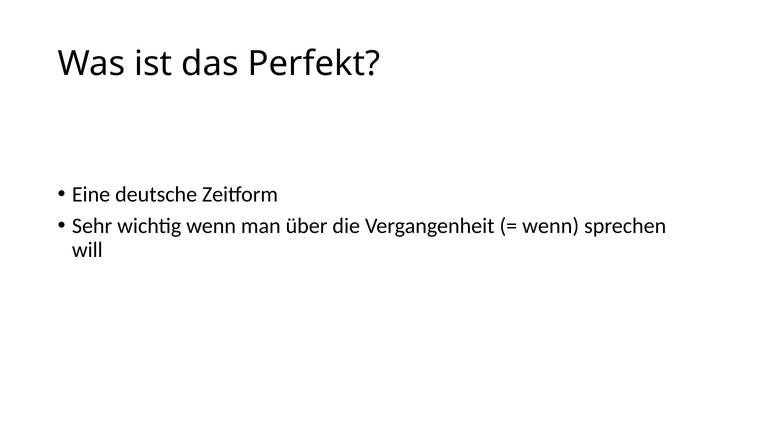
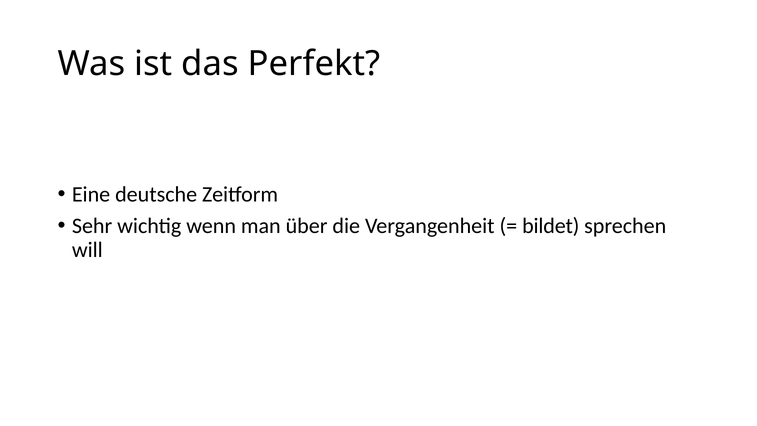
wenn: wenn -> bildet (551, 226)
